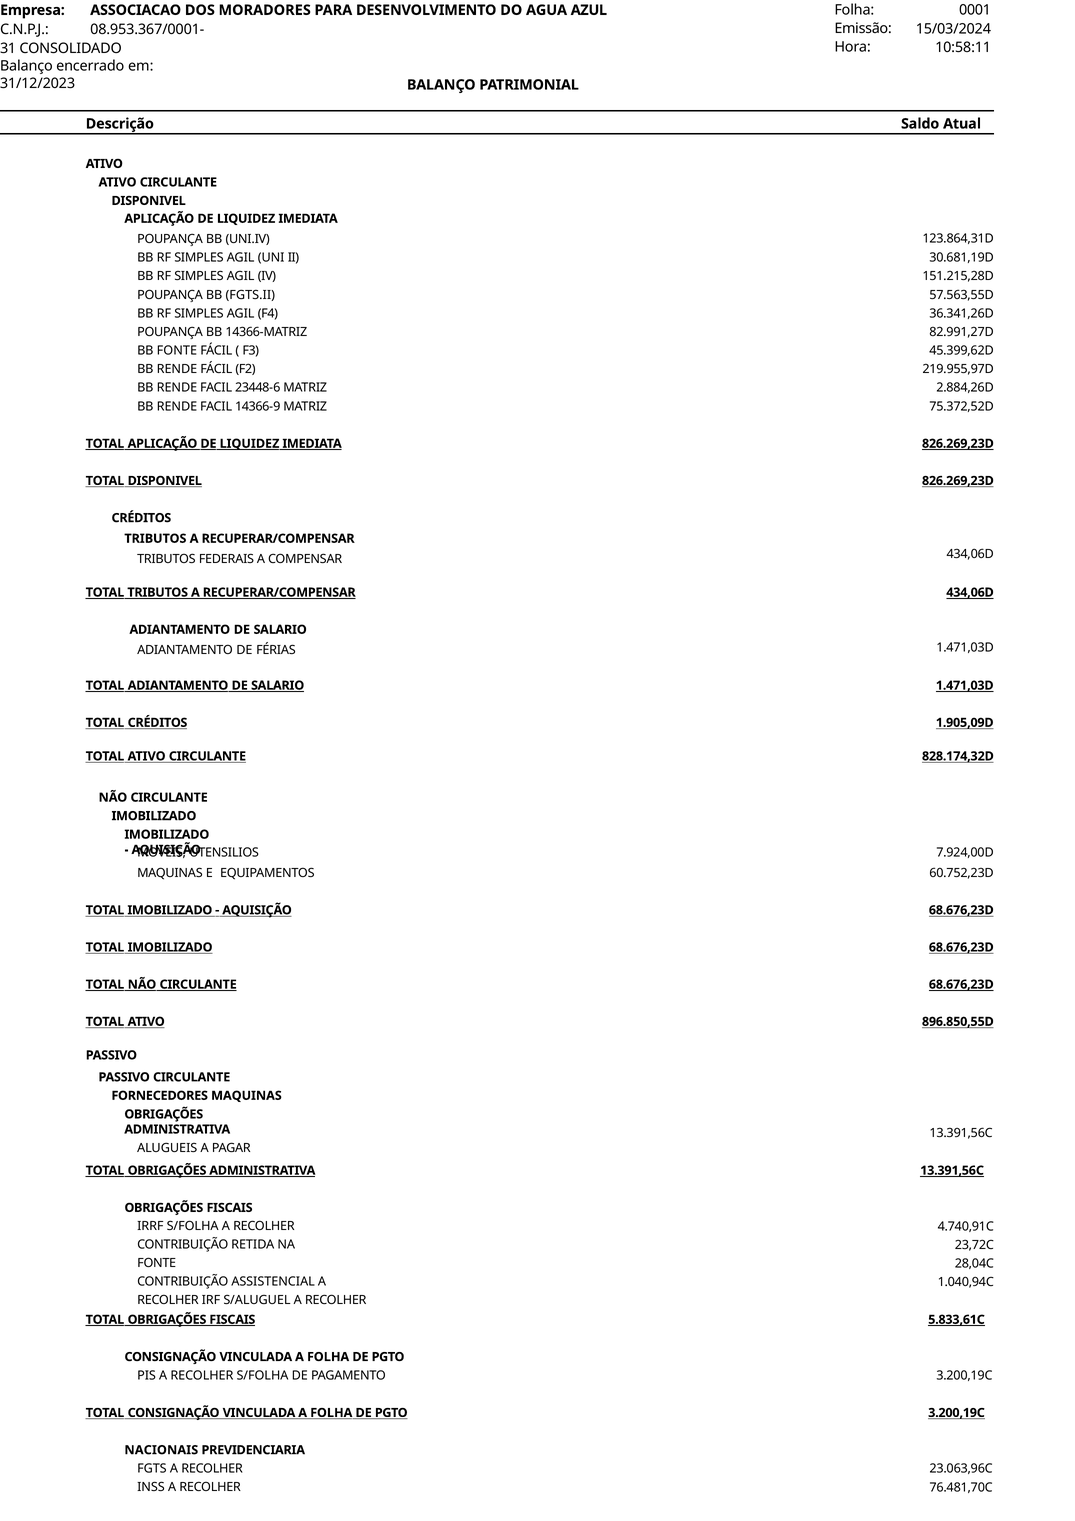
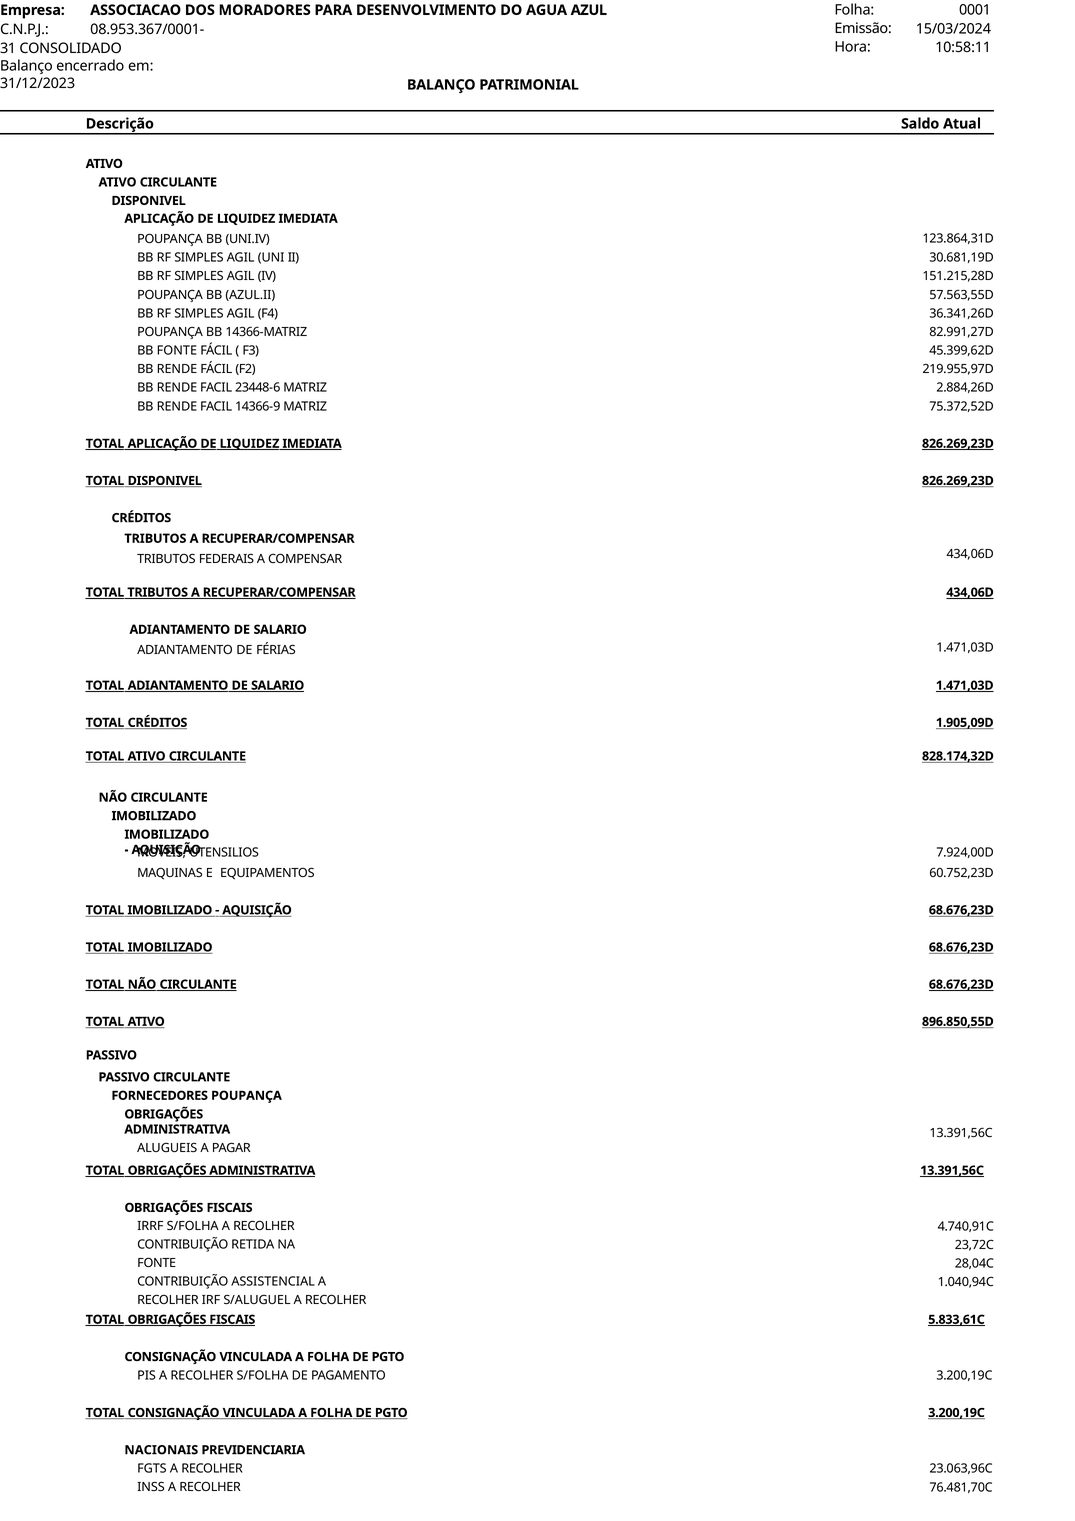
FGTS.II: FGTS.II -> AZUL.II (250, 295)
FORNECEDORES MAQUINAS: MAQUINAS -> POUPANÇA (246, 1096)
